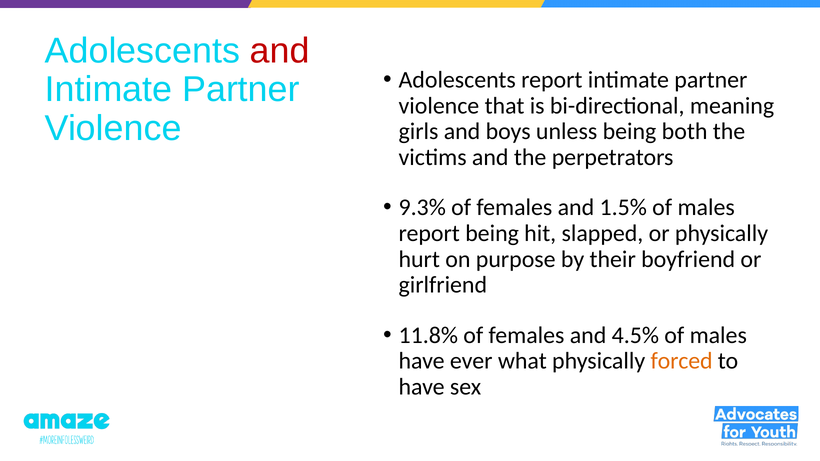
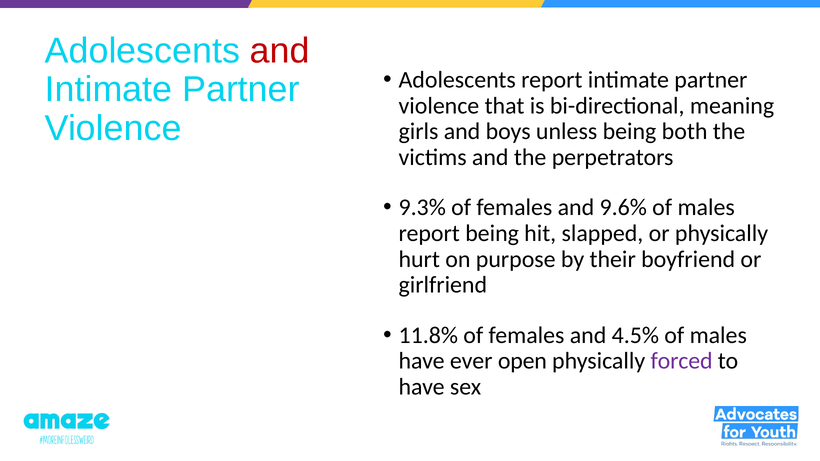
1.5%: 1.5% -> 9.6% (623, 208)
what: what -> open (522, 361)
forced colour: orange -> purple (682, 361)
